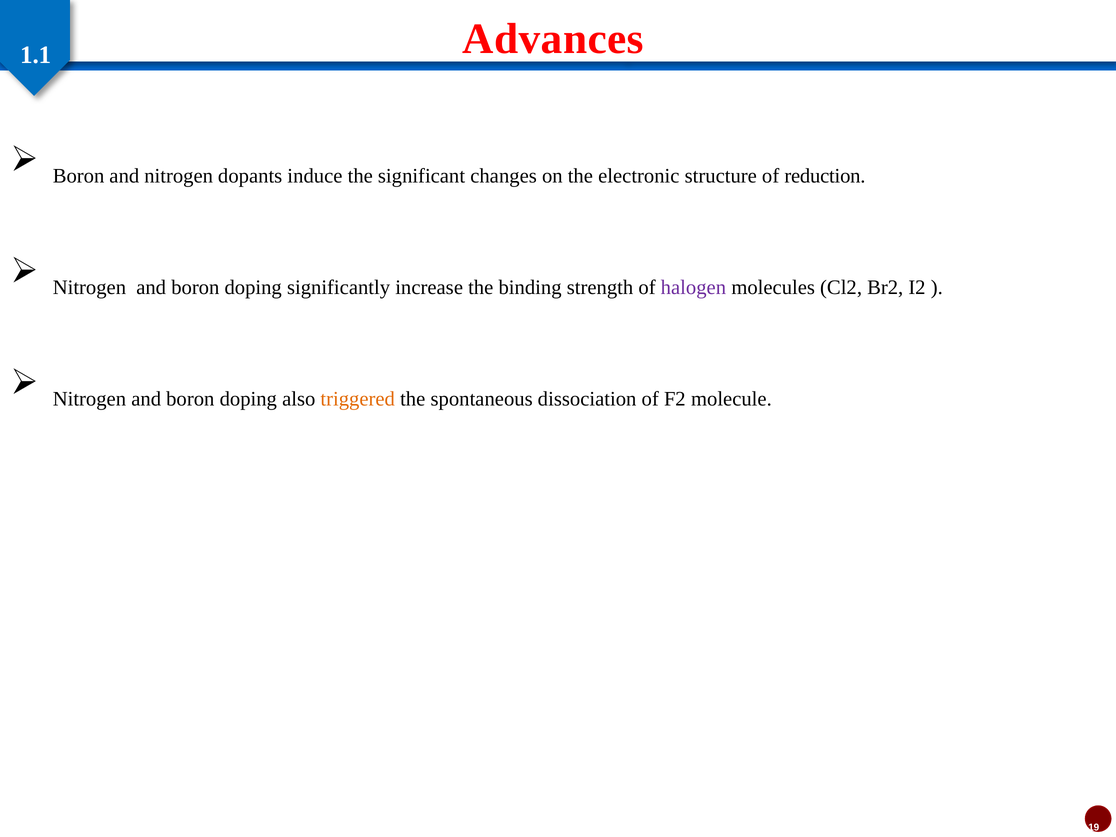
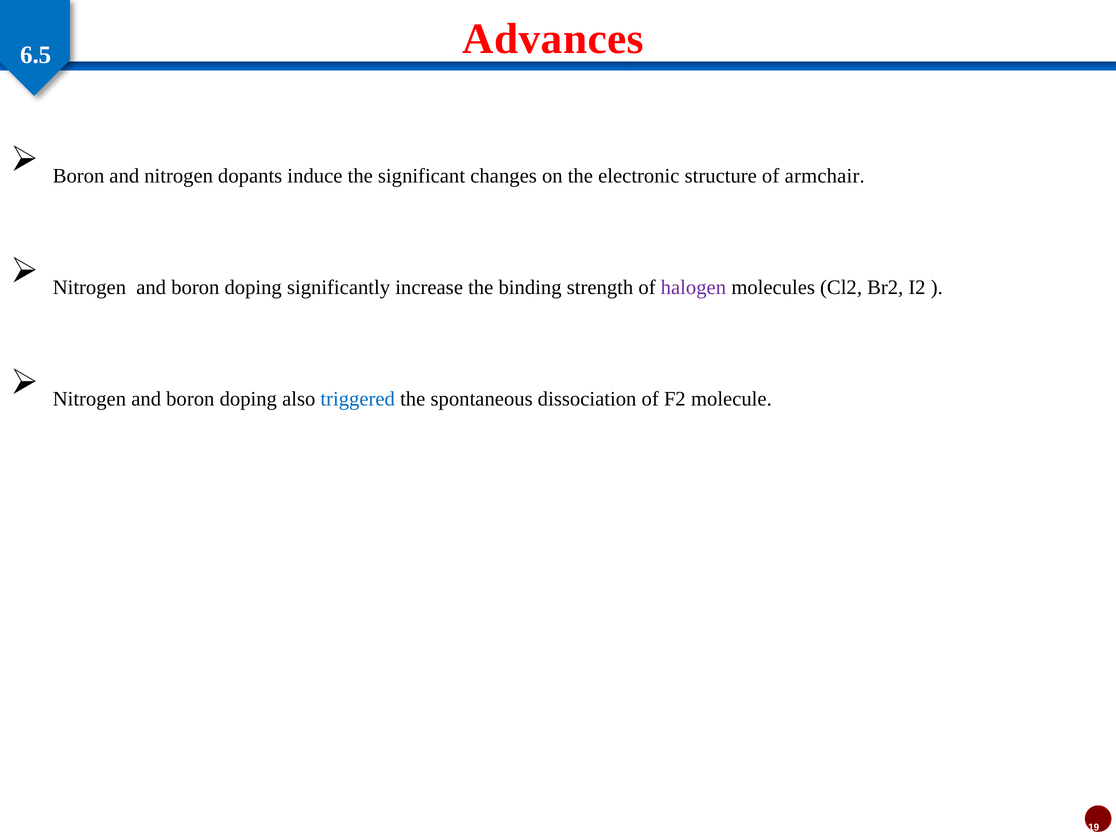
1.1: 1.1 -> 6.5 (36, 55)
reduction: reduction -> armchair (825, 176)
triggered colour: orange -> blue (358, 399)
